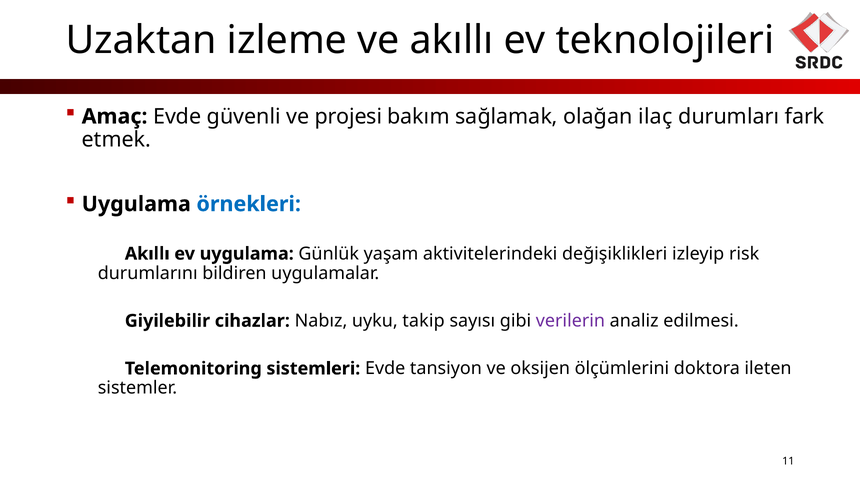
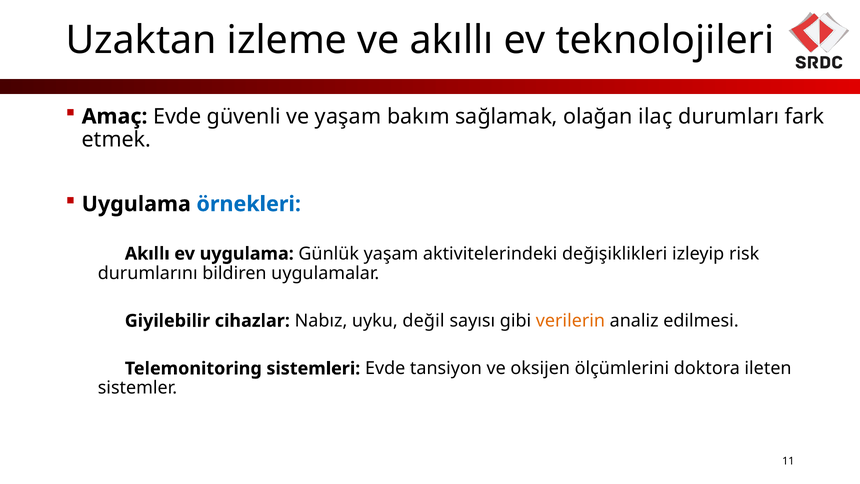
ve projesi: projesi -> yaşam (348, 116)
takip: takip -> değil (424, 321)
verilerin colour: purple -> orange (570, 321)
